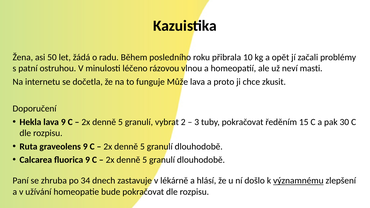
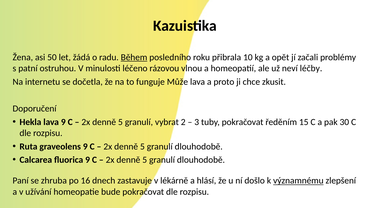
Během underline: none -> present (134, 57)
masti: masti -> léčby (311, 68)
34: 34 -> 16 (85, 181)
